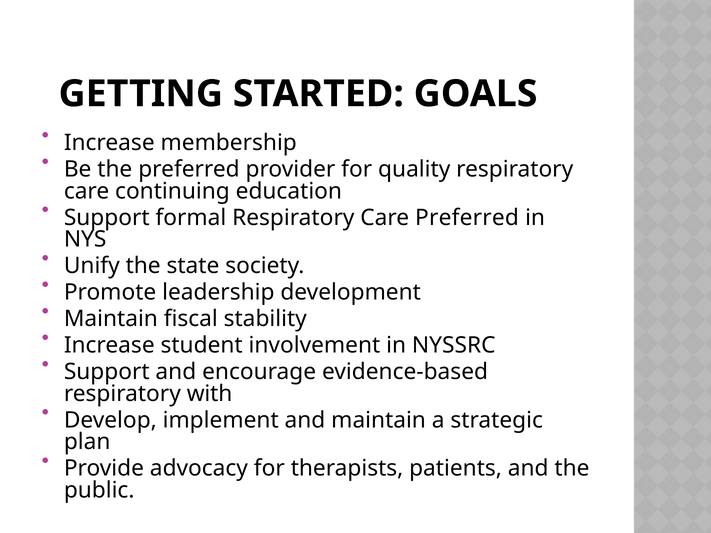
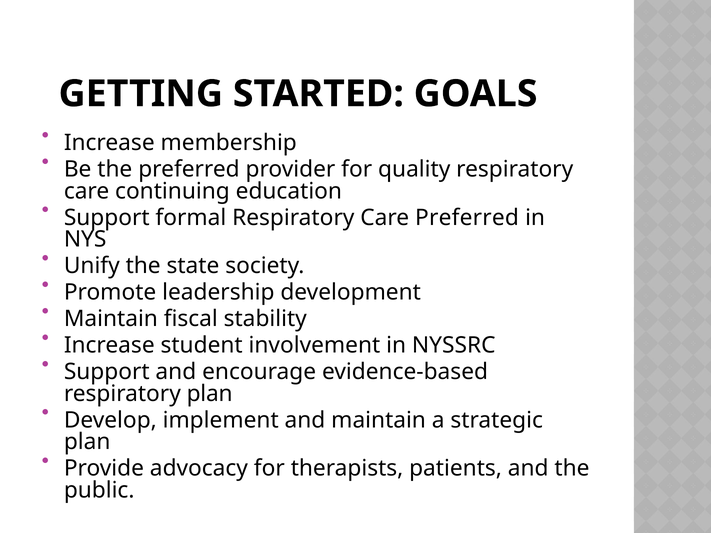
respiratory with: with -> plan (210, 394)
